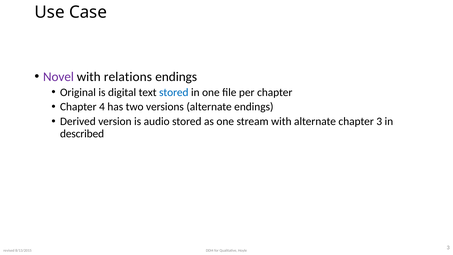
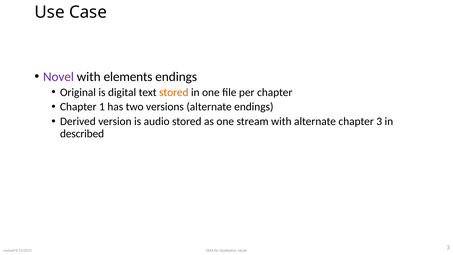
relations: relations -> elements (128, 77)
stored colour: blue -> orange (174, 92)
4: 4 -> 1 (102, 107)
